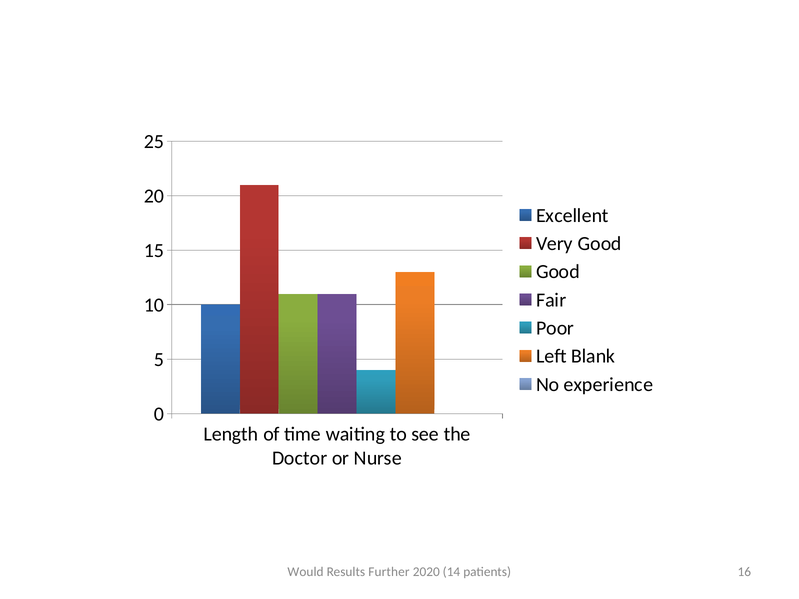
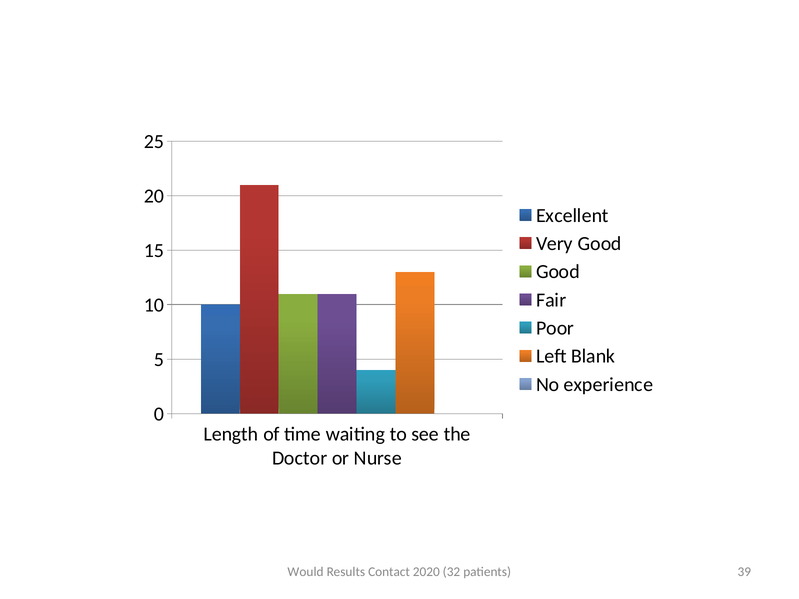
Further: Further -> Contact (389, 572)
14: 14 -> 32 (451, 572)
16: 16 -> 39 (744, 572)
